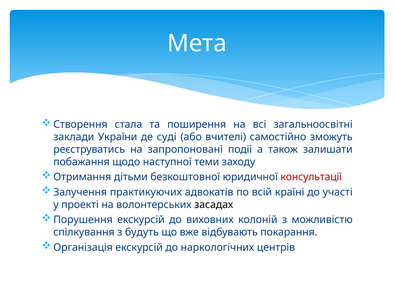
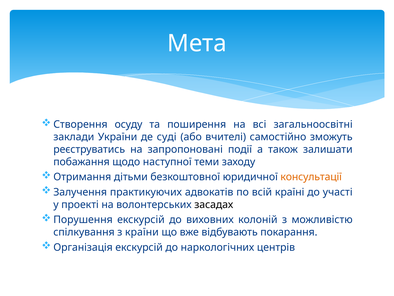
стала: стала -> осуду (129, 124)
консультації colour: red -> orange (311, 177)
будуть: будуть -> країни (142, 232)
